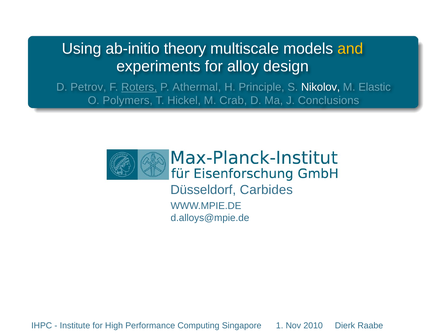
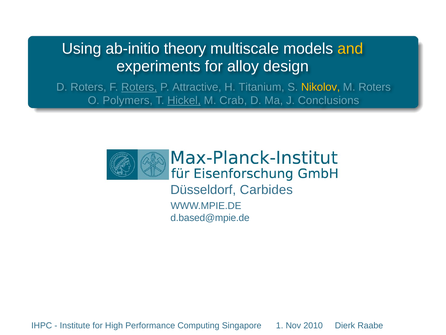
D Petrov: Petrov -> Roters (88, 87)
Athermal: Athermal -> Attractive (197, 87)
Principle: Principle -> Titanium (261, 87)
Nikolov colour: white -> yellow (321, 87)
M Elastic: Elastic -> Roters (375, 87)
Hickel underline: none -> present (184, 100)
d.alloys@mpie.de: d.alloys@mpie.de -> d.based@mpie.de (210, 217)
